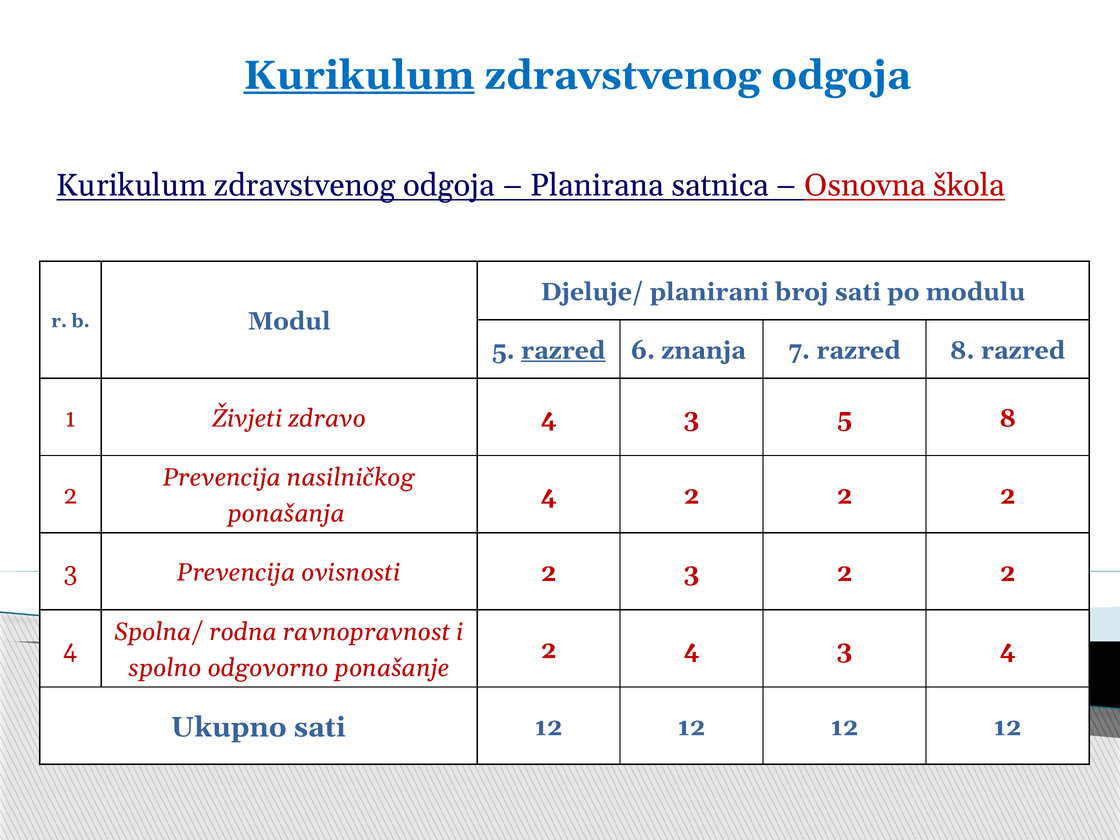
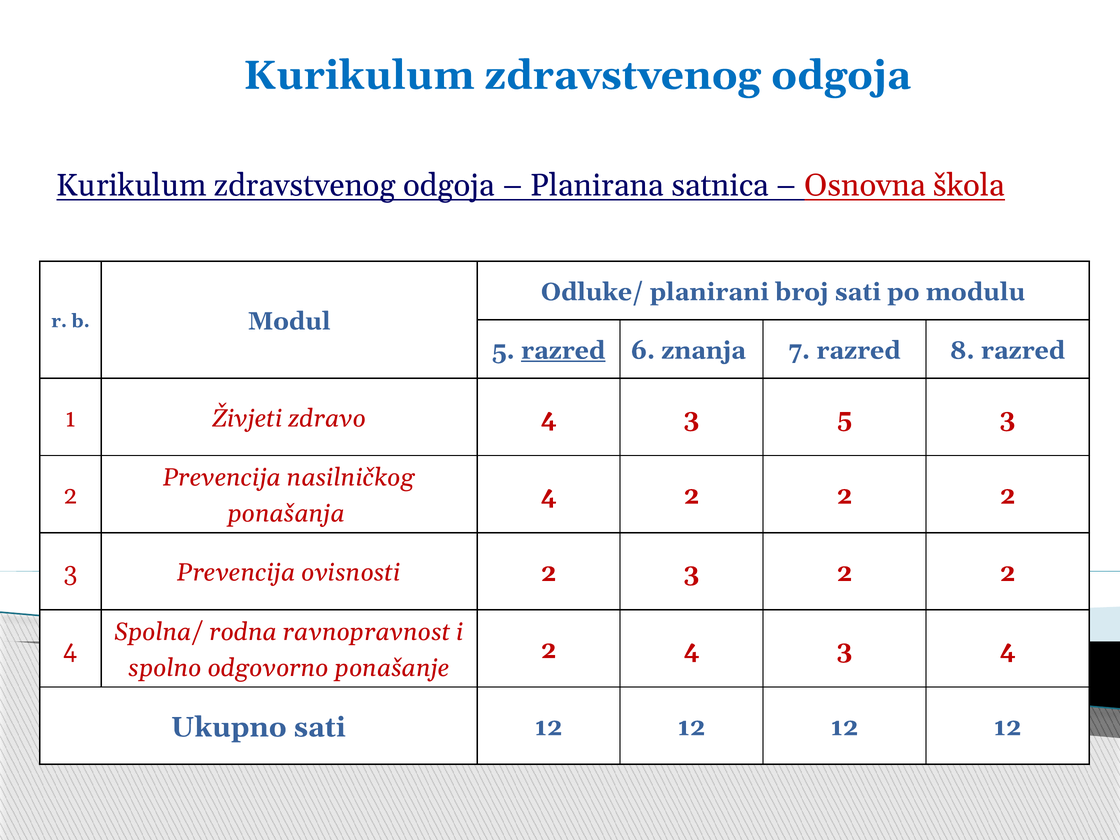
Kurikulum underline: present -> none (359, 75)
Djeluje/: Djeluje/ -> Odluke/ (592, 292)
5 8: 8 -> 3 (1008, 418)
